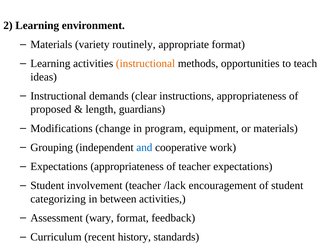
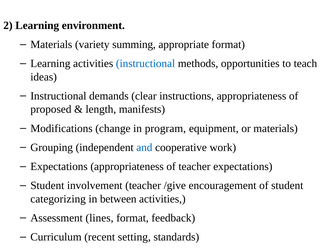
routinely: routinely -> summing (134, 44)
instructional colour: orange -> blue (146, 63)
guardians: guardians -> manifests (142, 109)
/lack: /lack -> /give (175, 185)
wary: wary -> lines (100, 218)
history: history -> setting (134, 237)
